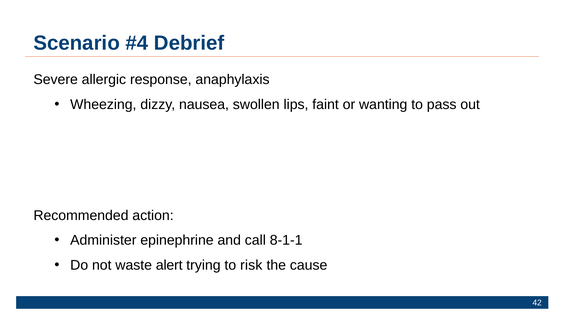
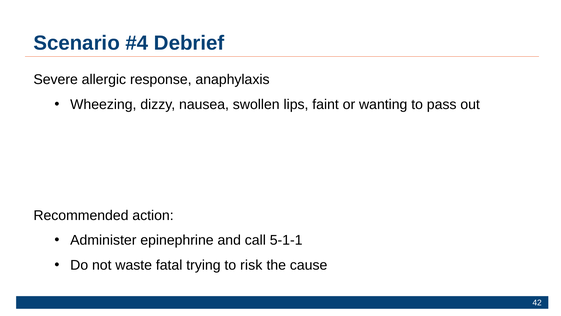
8-1-1: 8-1-1 -> 5-1-1 (286, 240)
alert: alert -> fatal (169, 265)
